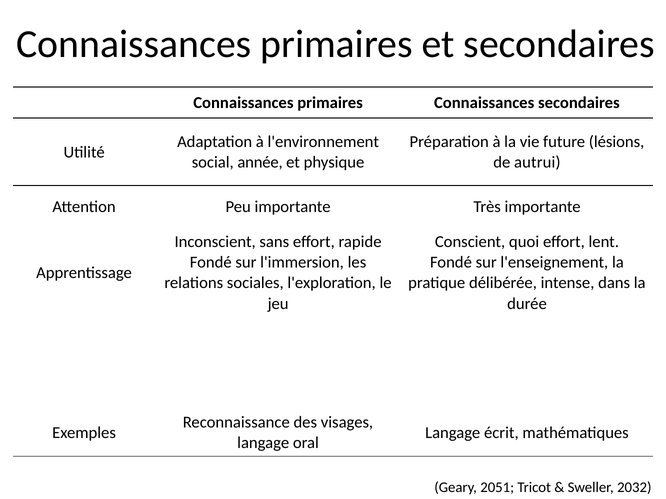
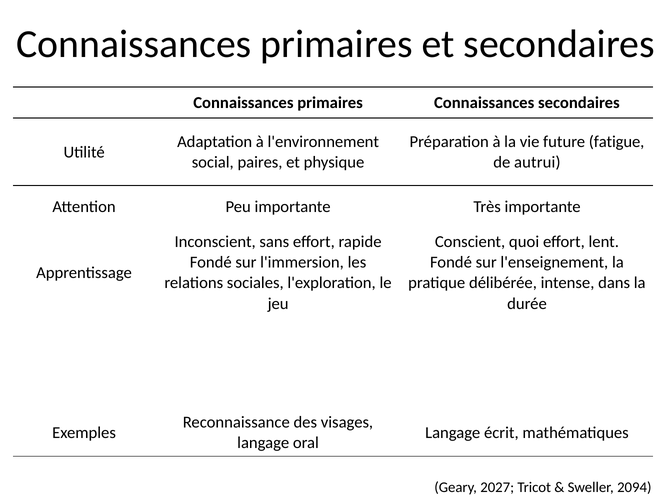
lésions: lésions -> fatigue (617, 142)
année: année -> paires (260, 163)
2051: 2051 -> 2027 (497, 488)
2032: 2032 -> 2094 (634, 488)
